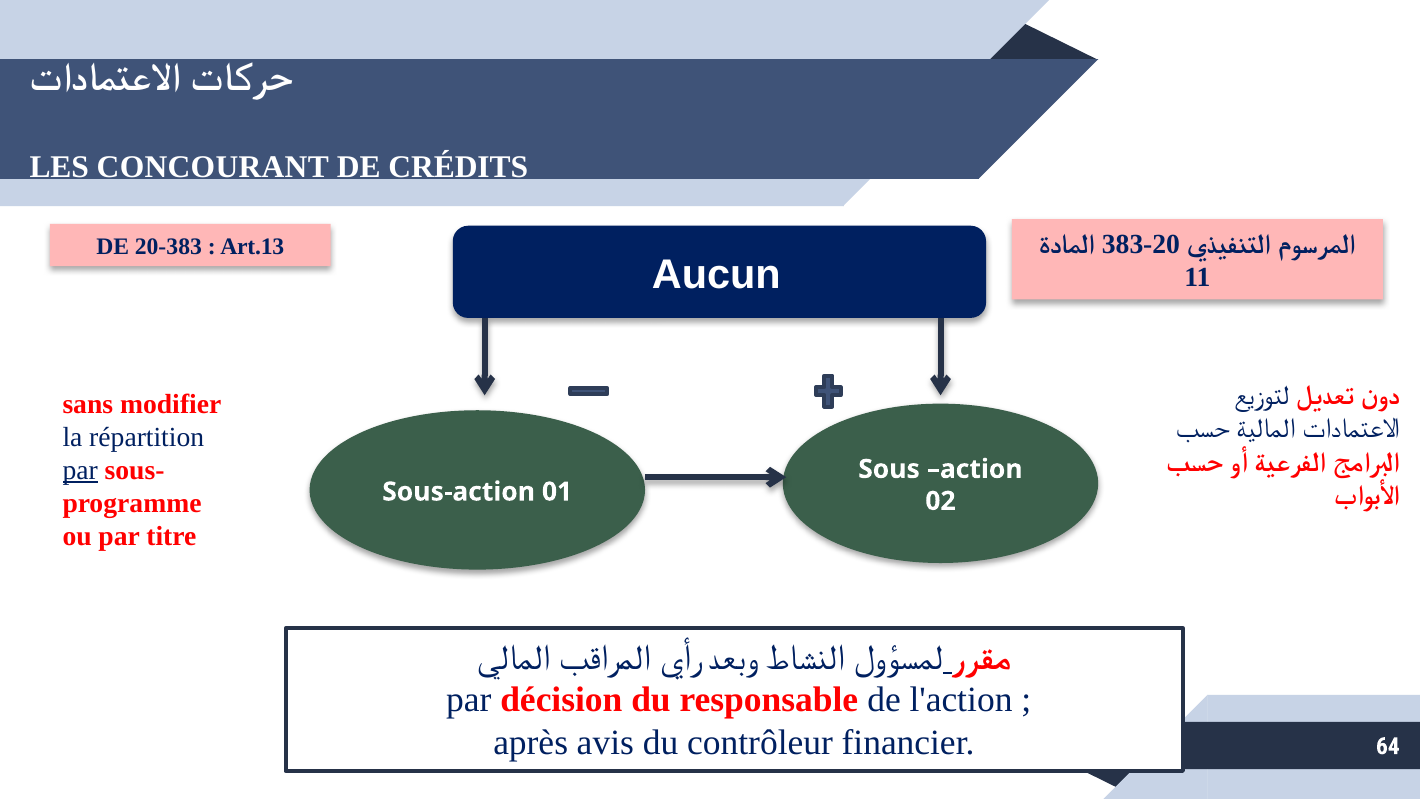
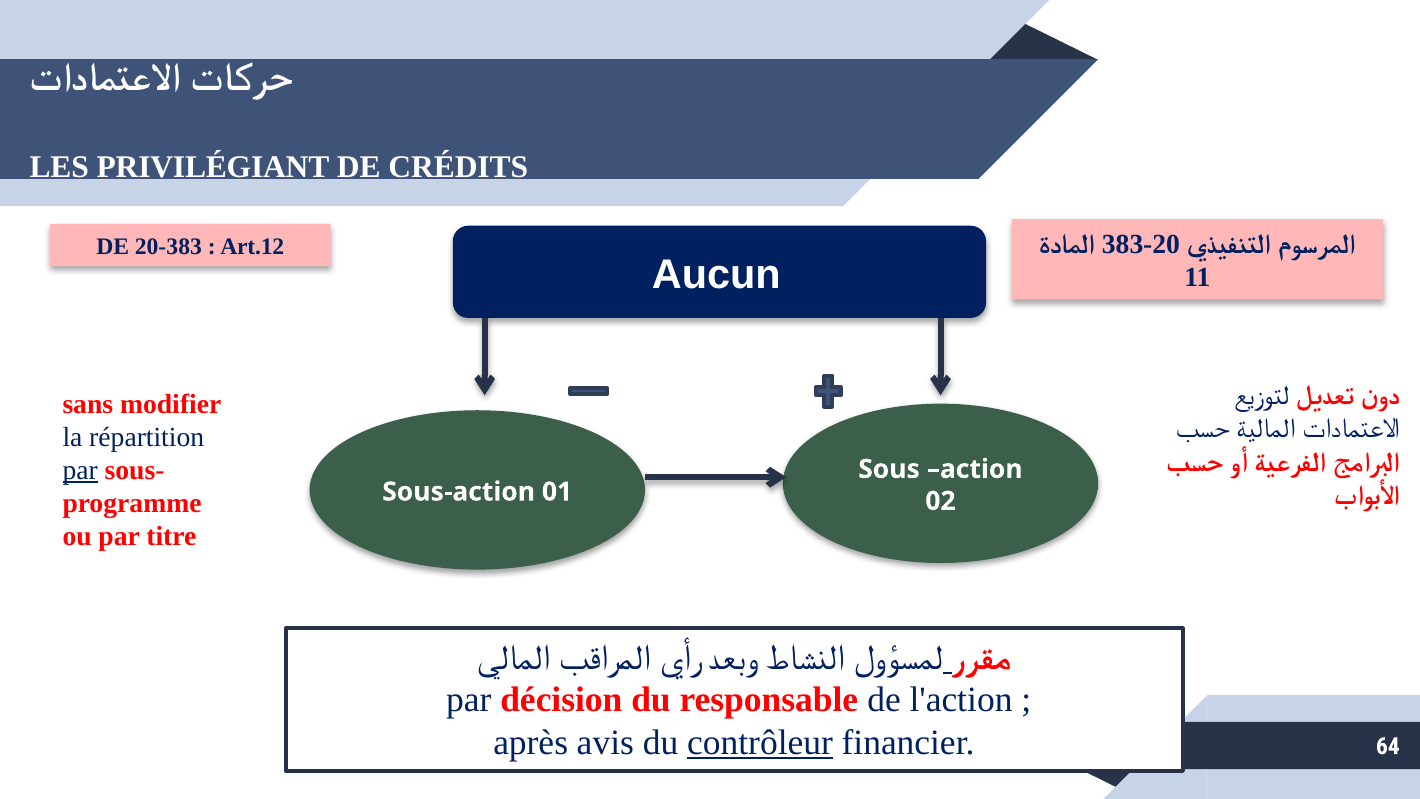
CONCOURANT: CONCOURANT -> PRIVILÉGIANT (213, 167)
Art.13: Art.13 -> Art.12 (252, 247)
contrôleur underline: none -> present (760, 743)
